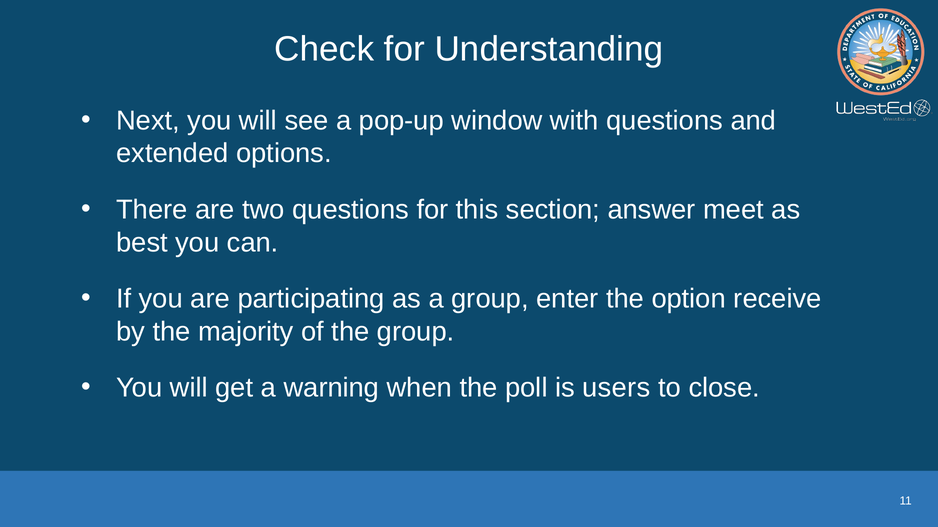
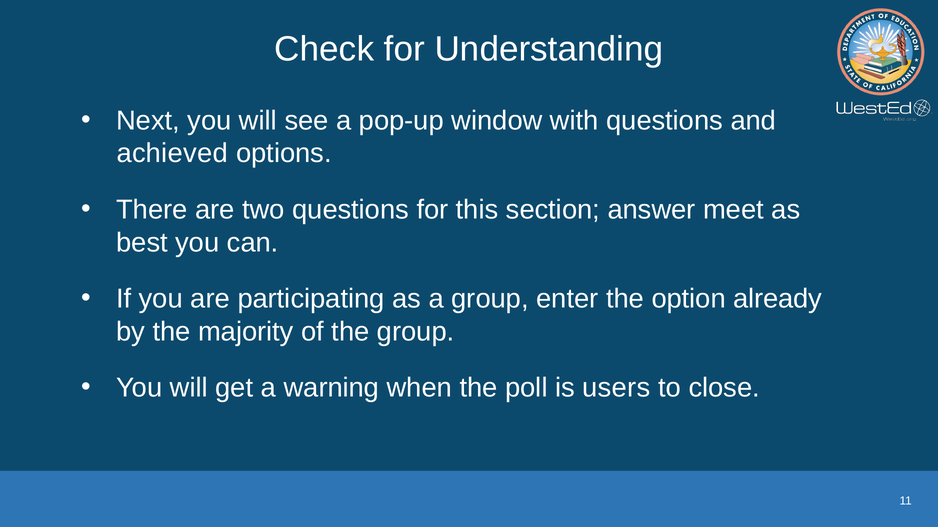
extended: extended -> achieved (172, 154)
receive: receive -> already (778, 299)
